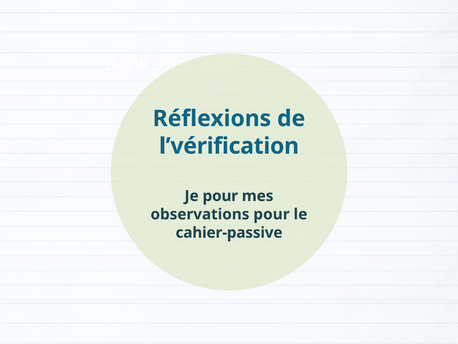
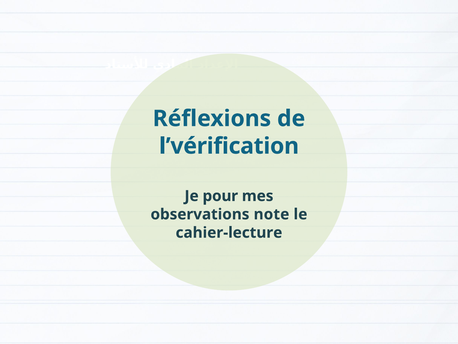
observations pour: pour -> note (271, 214)
cahier-passive: cahier-passive -> cahier-lecture (229, 232)
